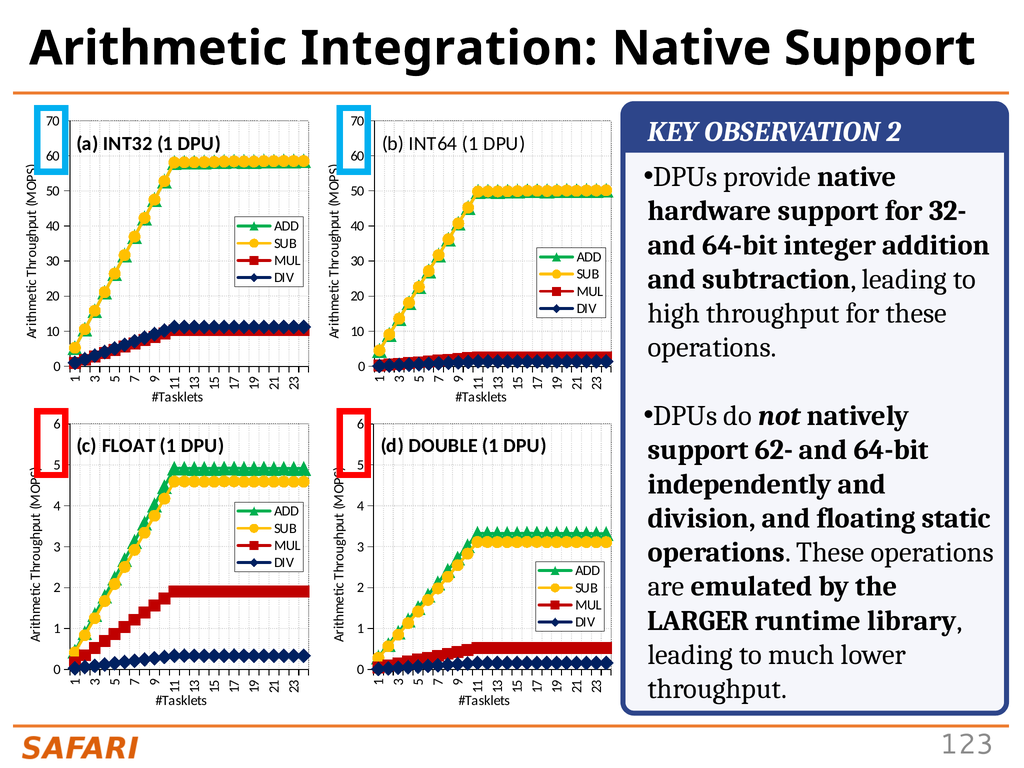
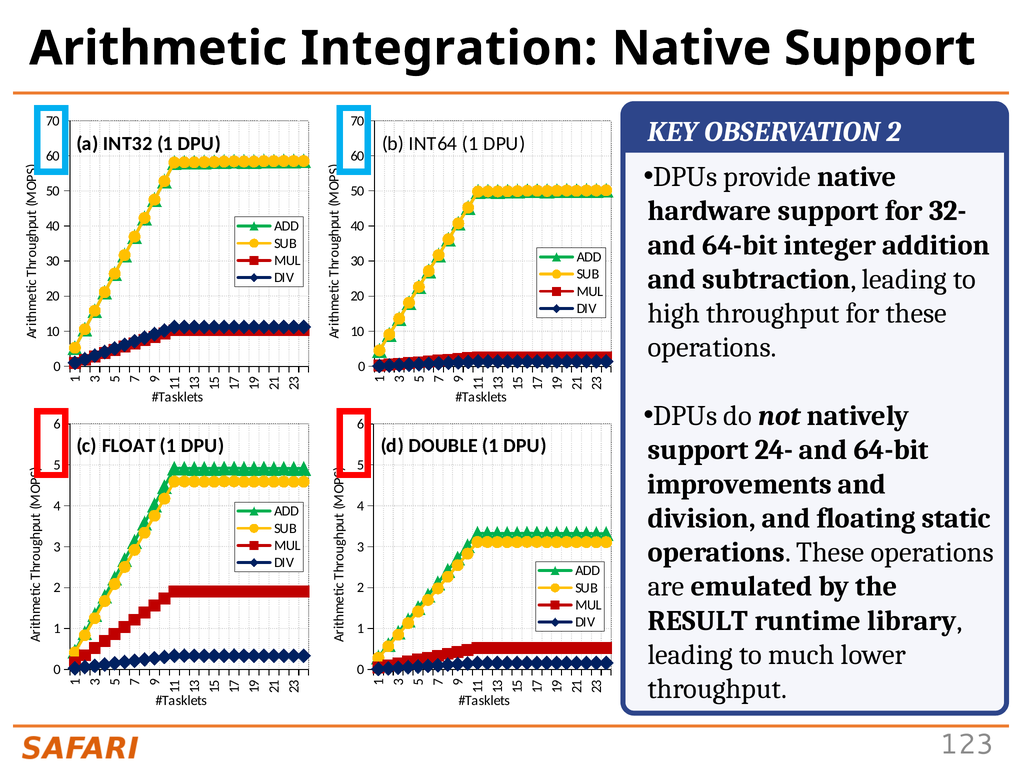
62-: 62- -> 24- (774, 450)
independently: independently -> improvements (740, 484)
LARGER: LARGER -> RESULT (698, 621)
